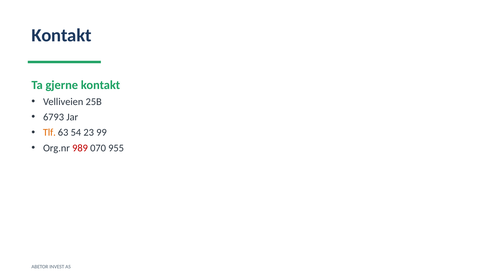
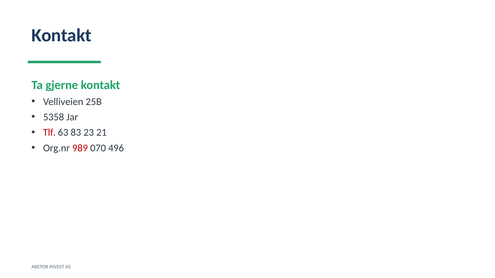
6793: 6793 -> 5358 (54, 117)
Tlf colour: orange -> red (49, 133)
54: 54 -> 83 (76, 133)
99: 99 -> 21 (102, 133)
955: 955 -> 496 (116, 148)
